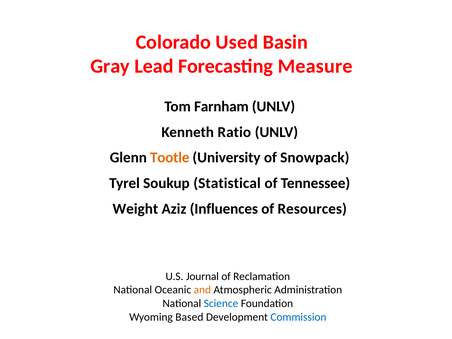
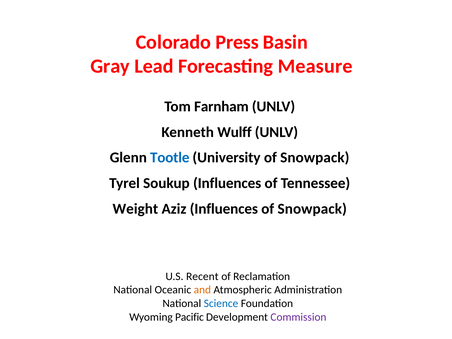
Used: Used -> Press (237, 42)
Ratio: Ratio -> Wulff (234, 132)
Tootle colour: orange -> blue (170, 158)
Soukup Statistical: Statistical -> Influences (227, 183)
Resources: Resources -> Snowpack (312, 209)
Journal: Journal -> Recent (202, 276)
Based: Based -> Pacific (189, 317)
Commission colour: blue -> purple (298, 317)
